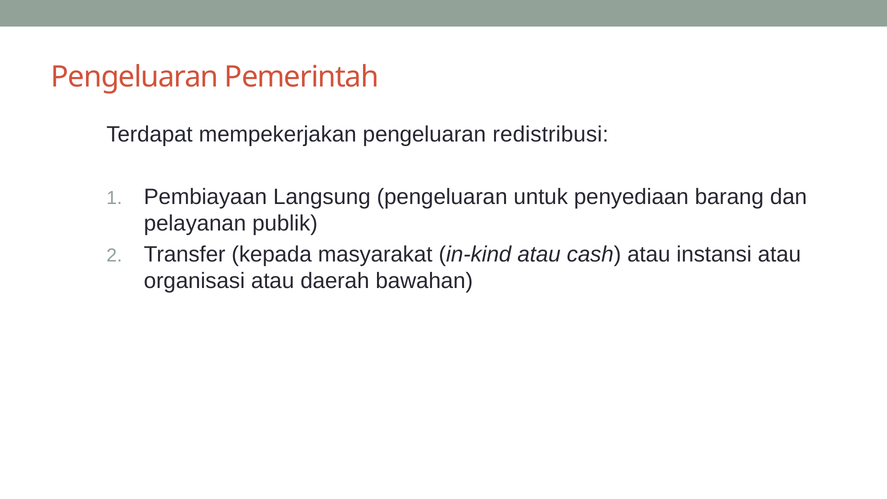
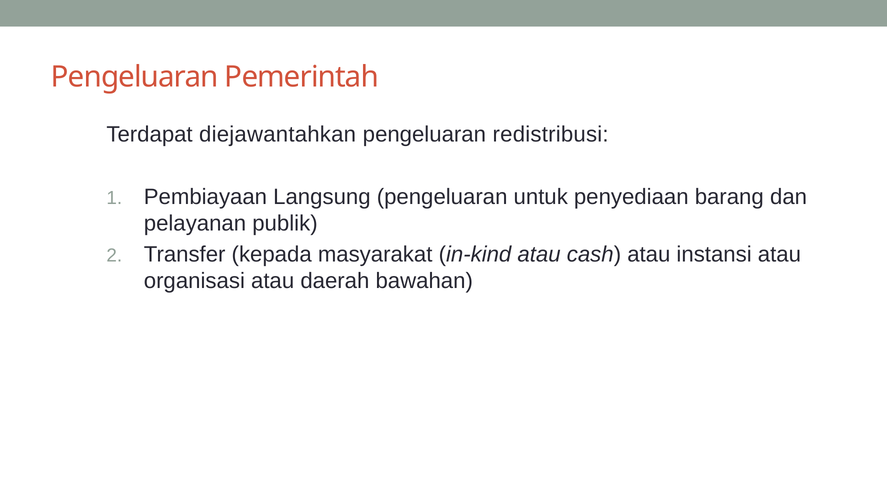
mempekerjakan: mempekerjakan -> diejawantahkan (278, 135)
